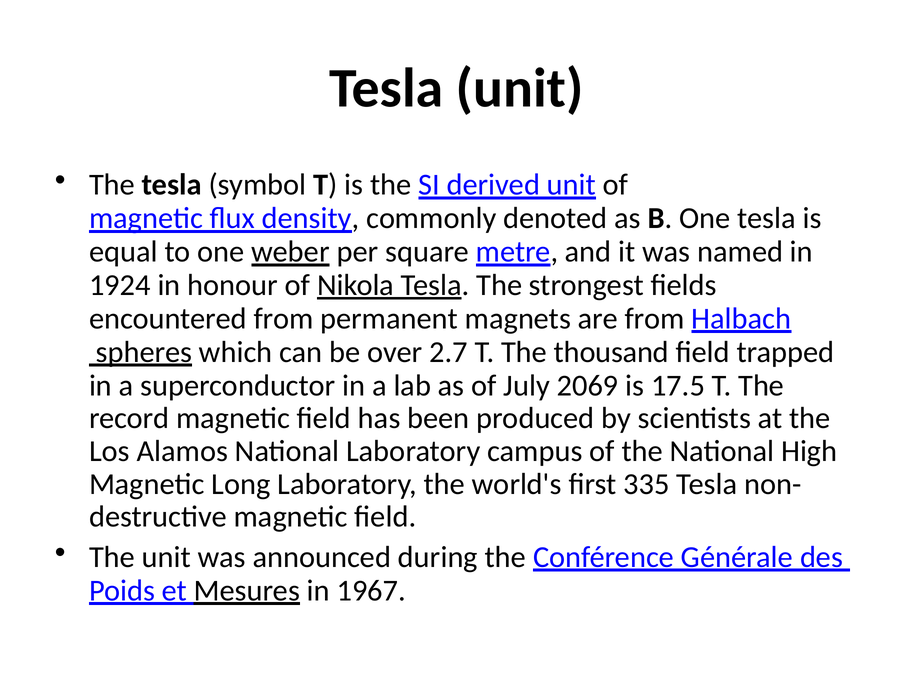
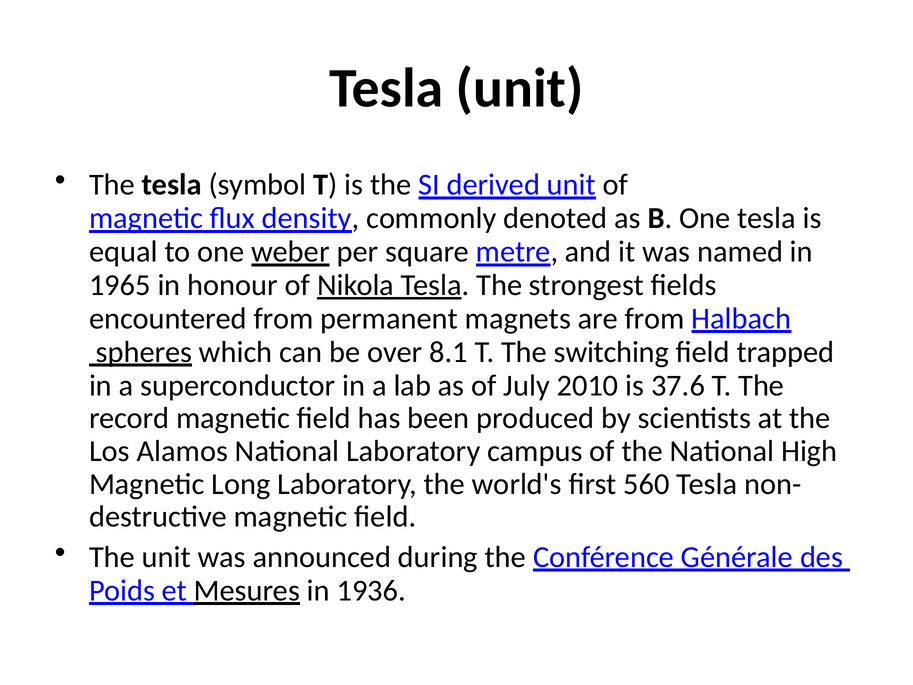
1924: 1924 -> 1965 (120, 285)
2.7: 2.7 -> 8.1 (449, 352)
thousand: thousand -> switching (611, 352)
2069: 2069 -> 2010 (588, 385)
17.5: 17.5 -> 37.6 (678, 385)
335: 335 -> 560 (646, 484)
1967: 1967 -> 1936 (371, 590)
